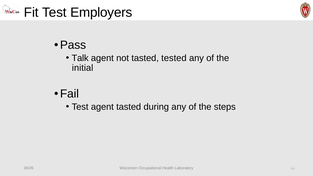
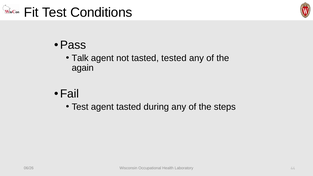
Employers: Employers -> Conditions (101, 12)
initial: initial -> again (83, 68)
